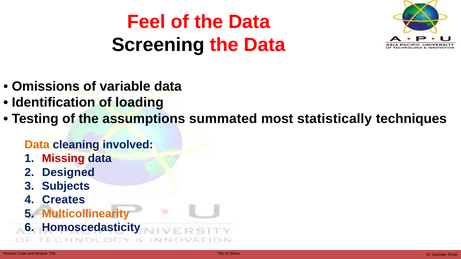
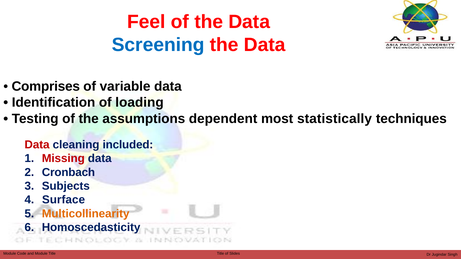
Screening colour: black -> blue (158, 45)
Omissions: Omissions -> Comprises (46, 87)
summated: summated -> dependent (223, 119)
Data colour: orange -> red (37, 145)
involved: involved -> included (128, 145)
Designed: Designed -> Cronbach (68, 172)
Creates: Creates -> Surface (64, 200)
